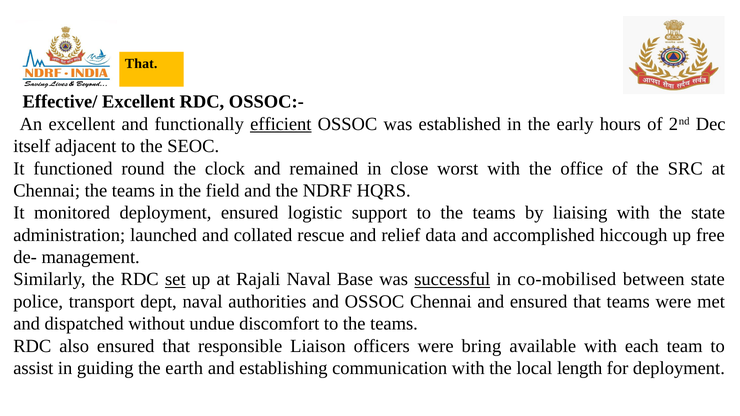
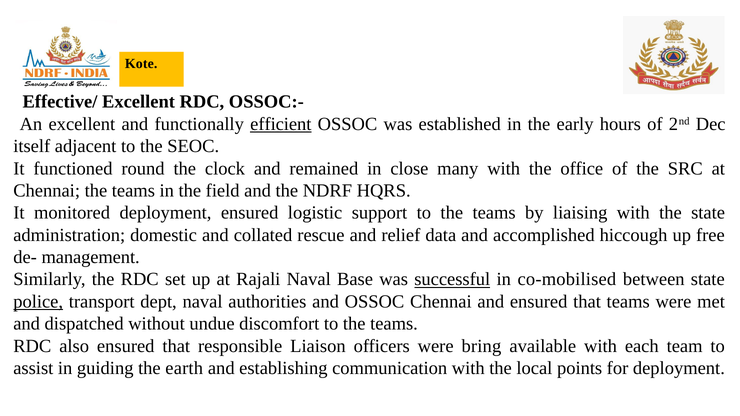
That: That -> Kote (141, 64)
worst: worst -> many (458, 169)
launched: launched -> domestic (164, 235)
set underline: present -> none (175, 280)
police underline: none -> present (38, 302)
length: length -> points (580, 368)
